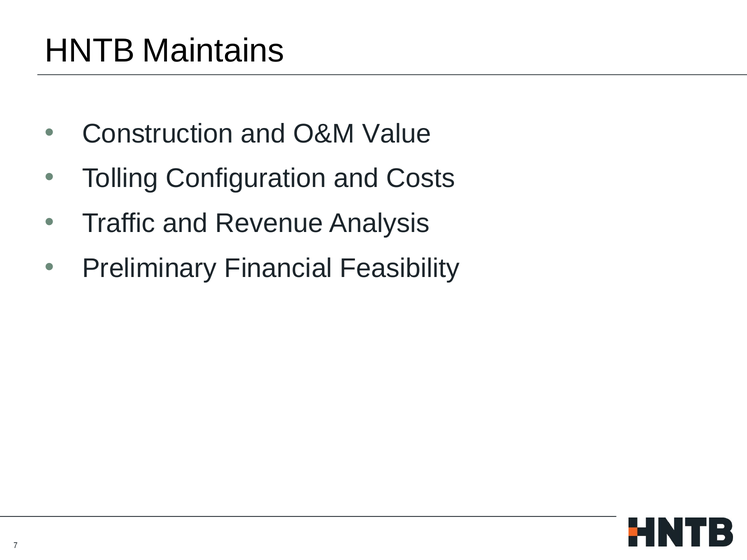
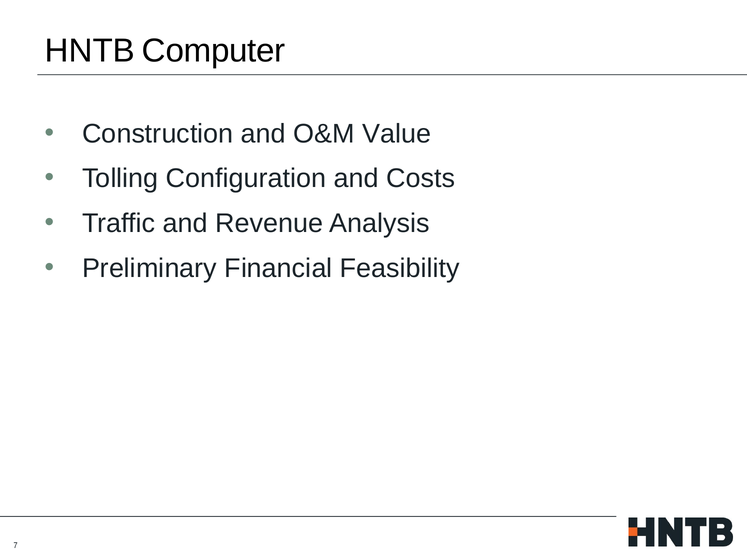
Maintains: Maintains -> Computer (214, 51)
